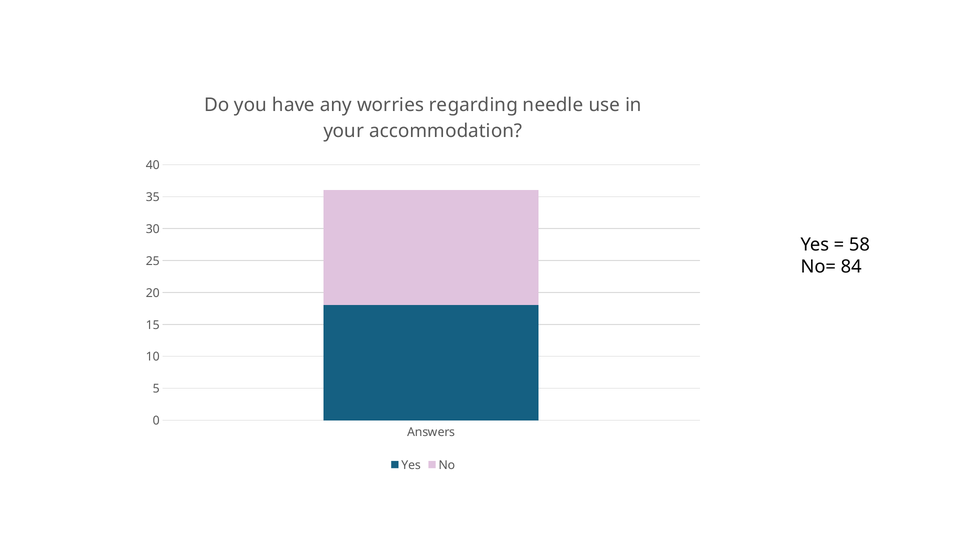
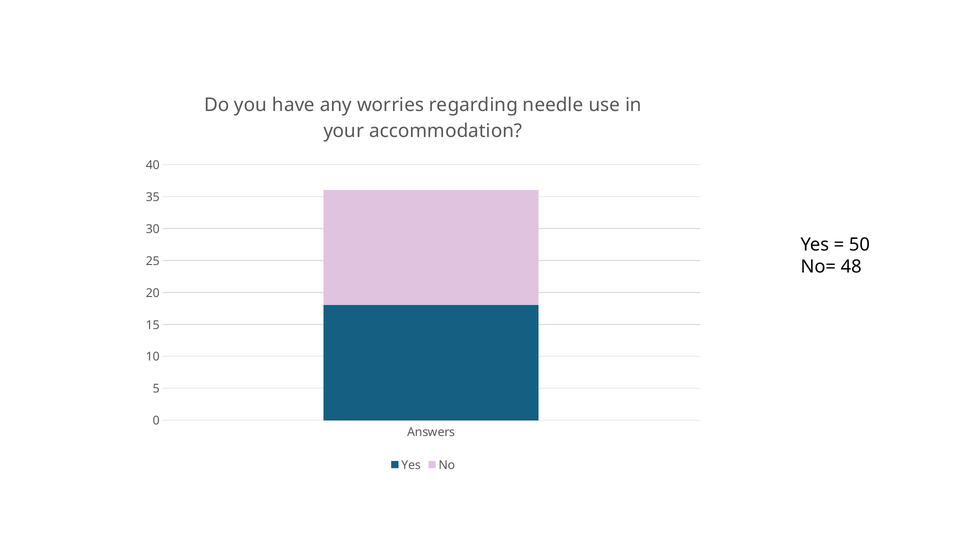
58: 58 -> 50 (859, 245)
84: 84 -> 48 (851, 267)
